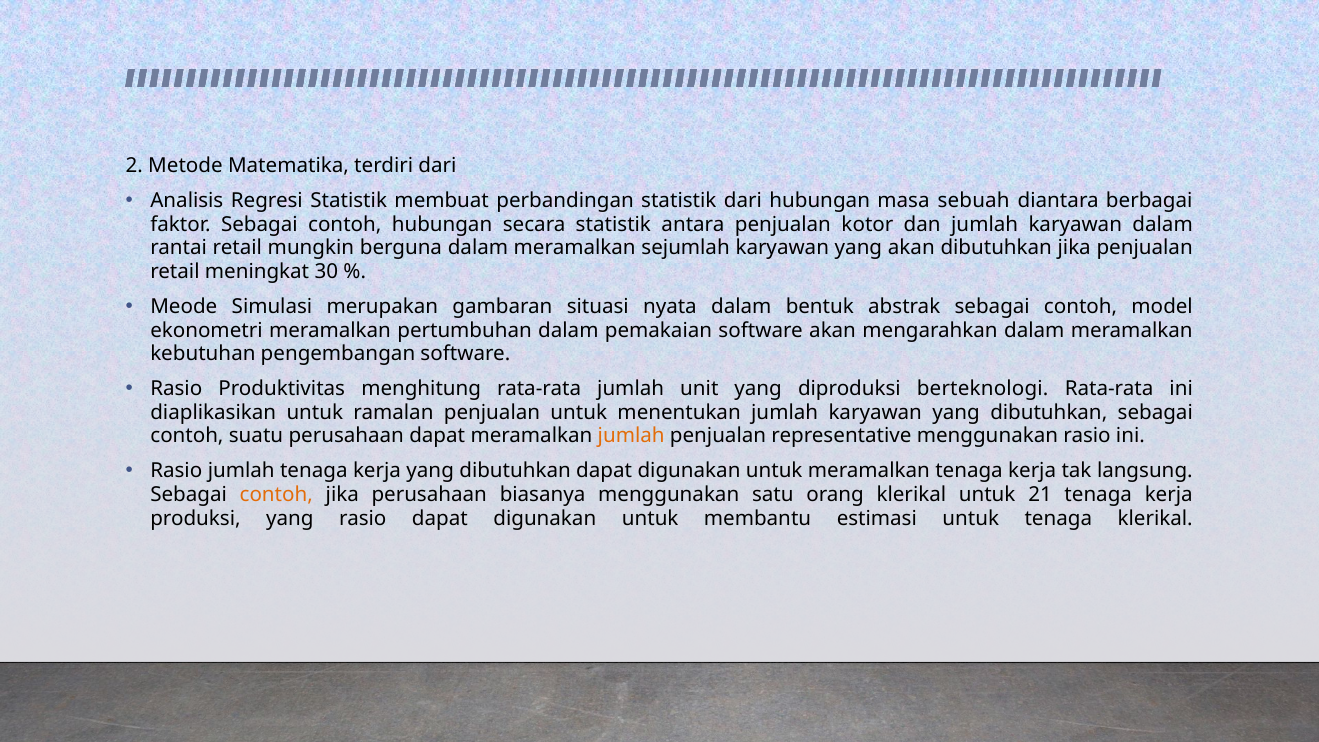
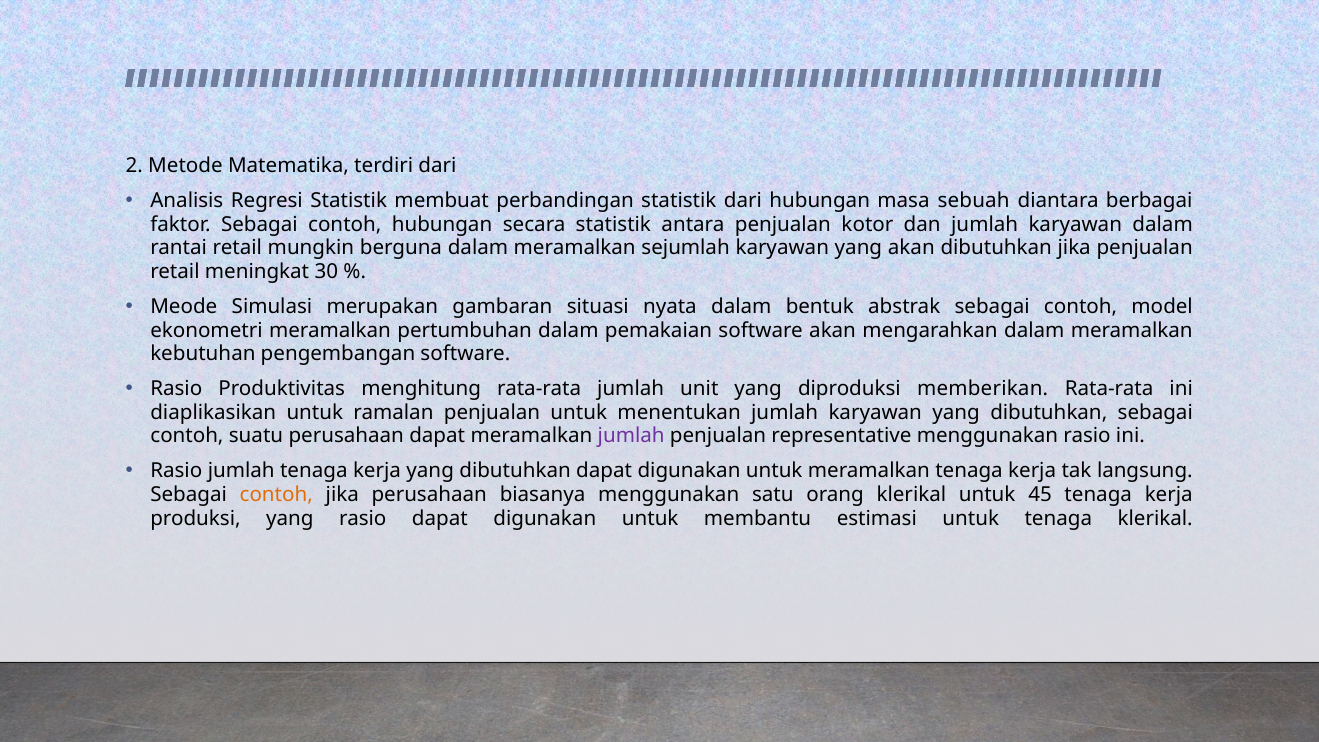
berteknologi: berteknologi -> memberikan (983, 389)
jumlah colour: orange -> purple (631, 436)
21: 21 -> 45 (1040, 494)
